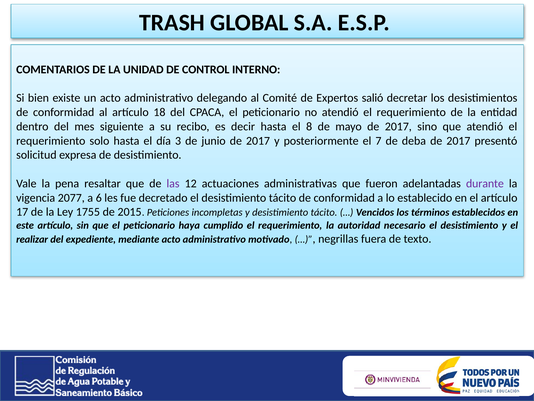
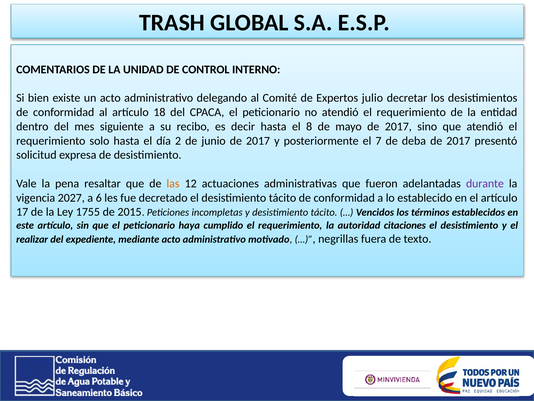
salió: salió -> julio (372, 98)
3: 3 -> 2 (178, 141)
las colour: purple -> orange (173, 183)
2077: 2077 -> 2027 (71, 198)
necesario: necesario -> citaciones (405, 225)
